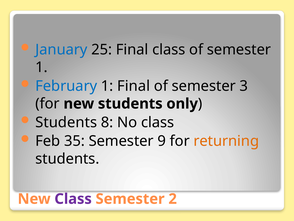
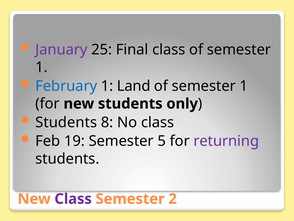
January colour: blue -> purple (61, 50)
1 Final: Final -> Land (134, 86)
3: 3 -> 1 (244, 86)
35: 35 -> 19 (74, 141)
9: 9 -> 5 (162, 141)
returning colour: orange -> purple (226, 141)
